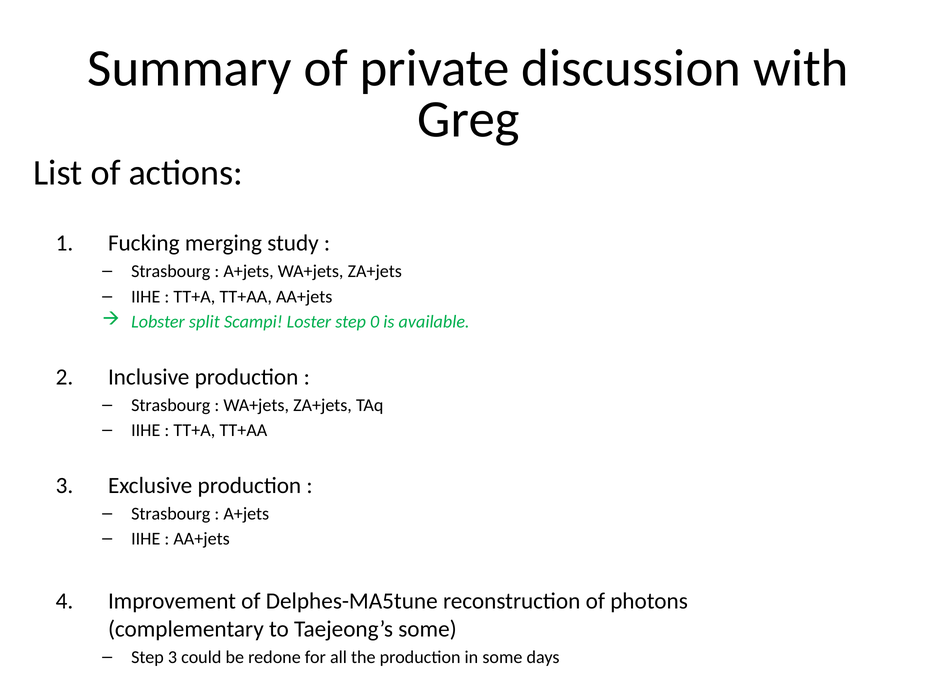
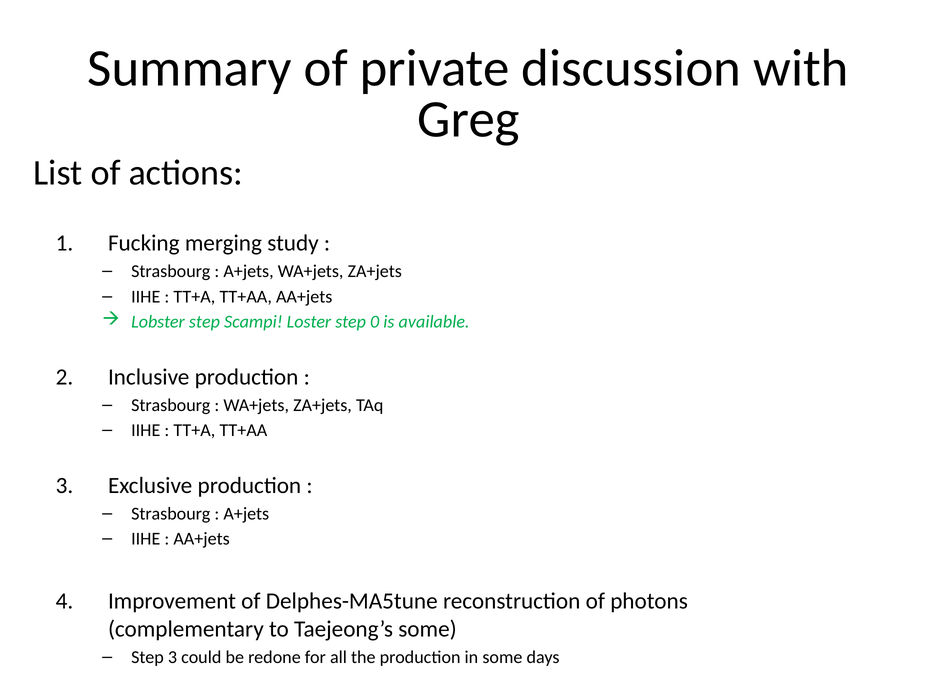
Lobster split: split -> step (204, 322)
